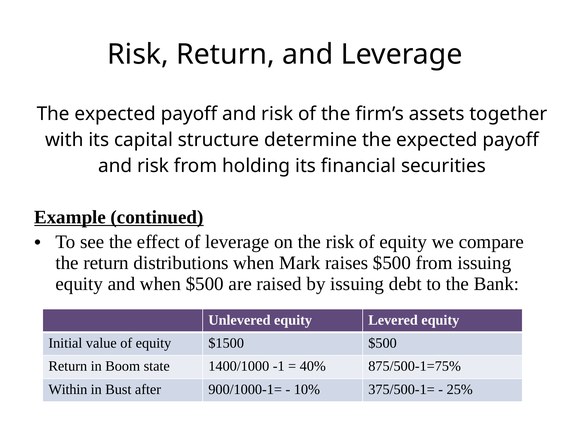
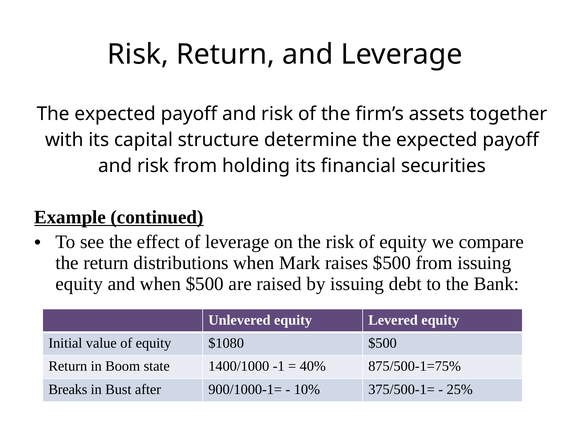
$1500: $1500 -> $1080 (226, 343)
Within: Within -> Breaks (68, 389)
